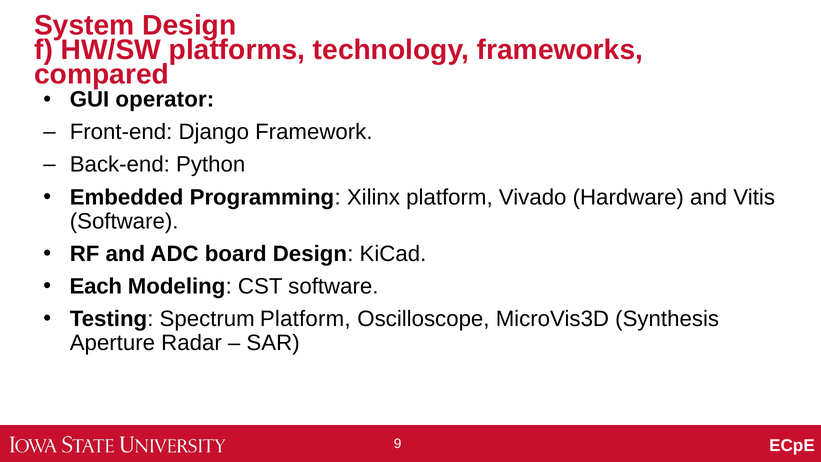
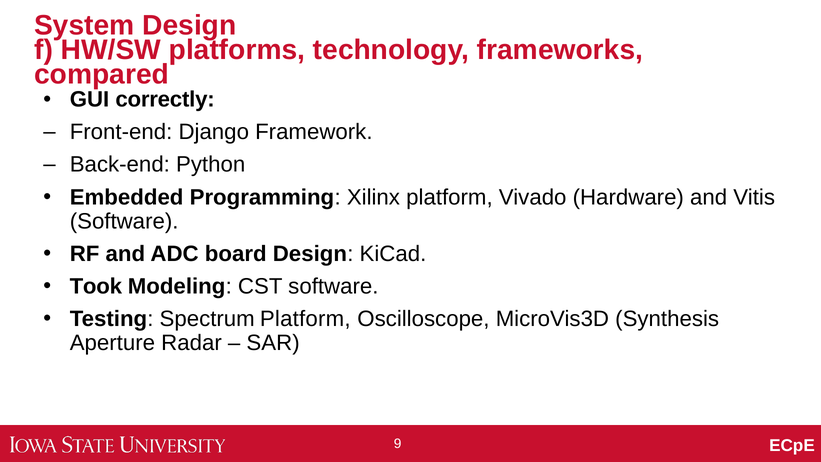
operator: operator -> correctly (165, 99)
Each: Each -> Took (96, 286)
